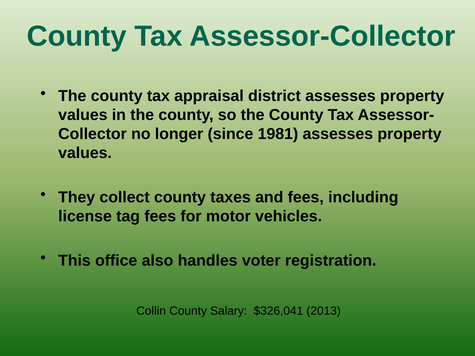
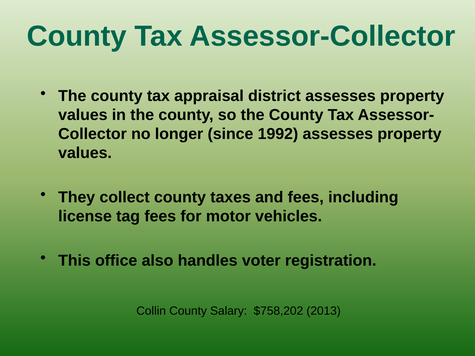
1981: 1981 -> 1992 (278, 134)
$326,041: $326,041 -> $758,202 (278, 311)
